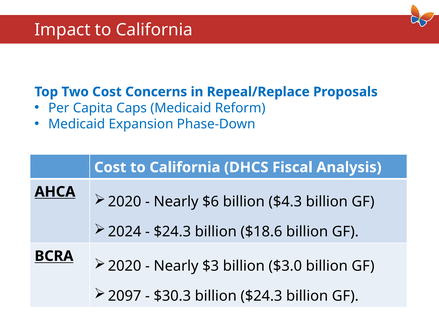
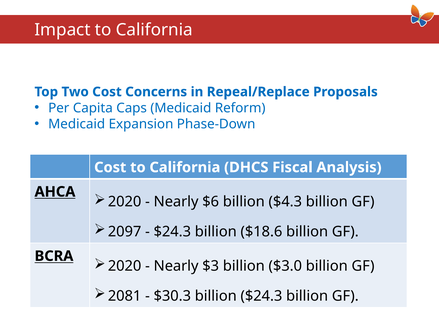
2024: 2024 -> 2097 (125, 232)
2097: 2097 -> 2081 (125, 296)
